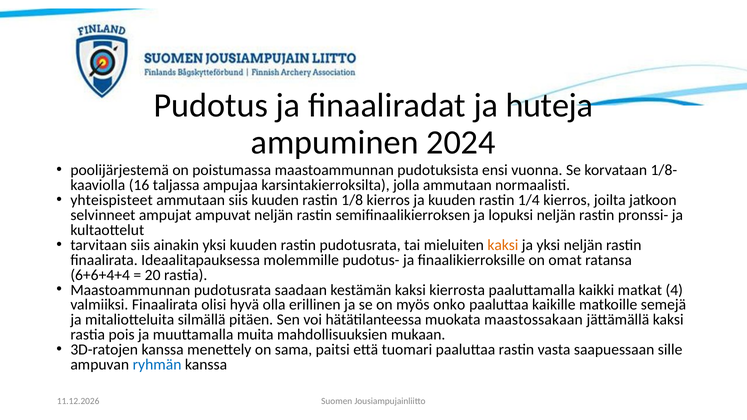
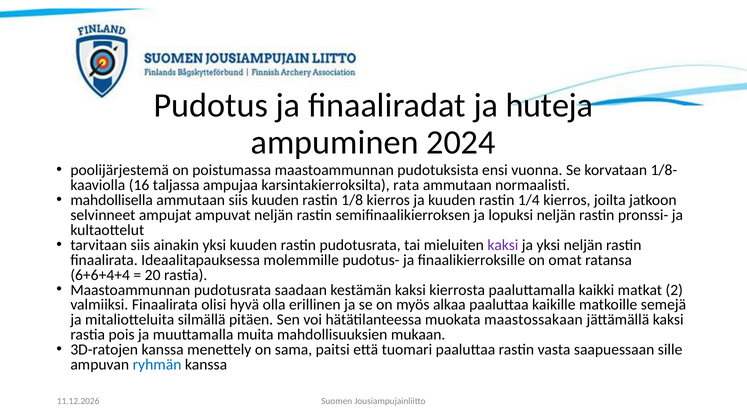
jolla: jolla -> rata (406, 185)
yhteispisteet: yhteispisteet -> mahdollisella (112, 200)
kaksi colour: orange -> purple (503, 245)
4: 4 -> 2 (674, 290)
onko: onko -> alkaa (449, 305)
